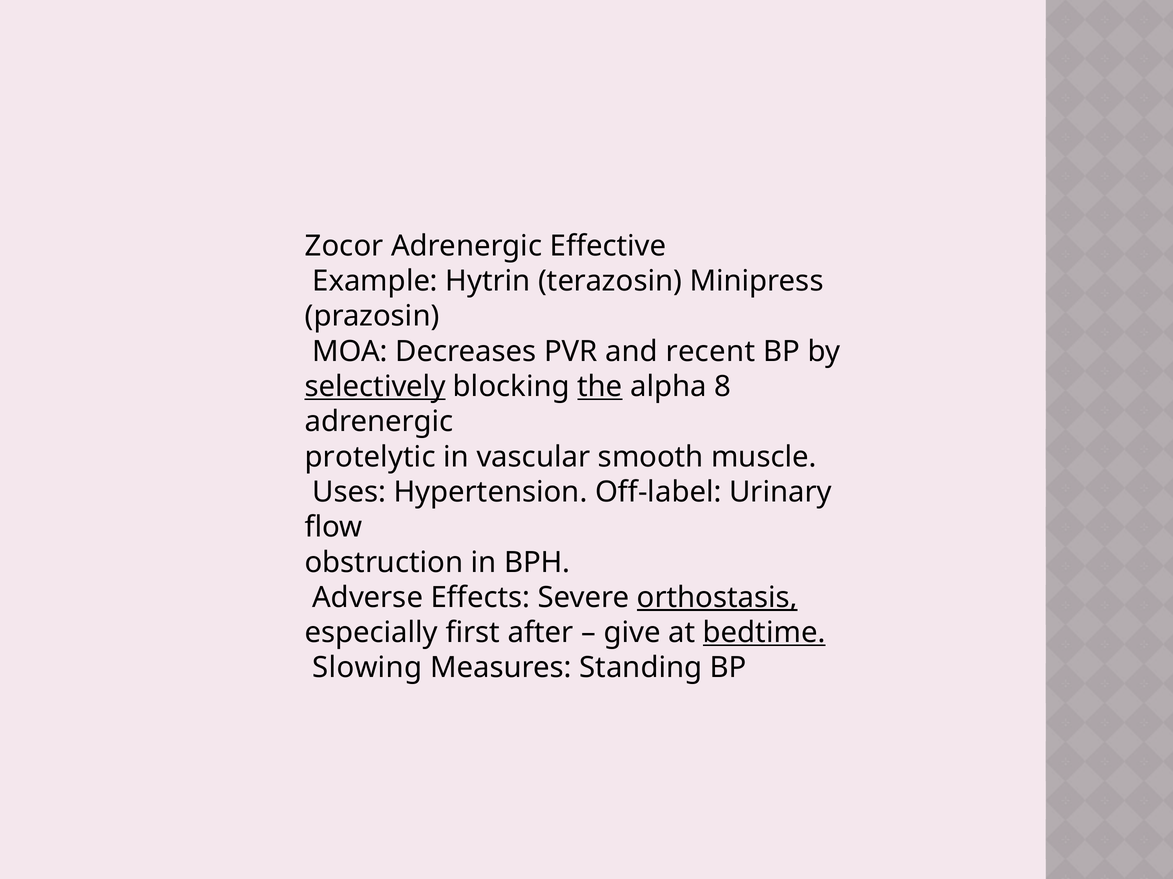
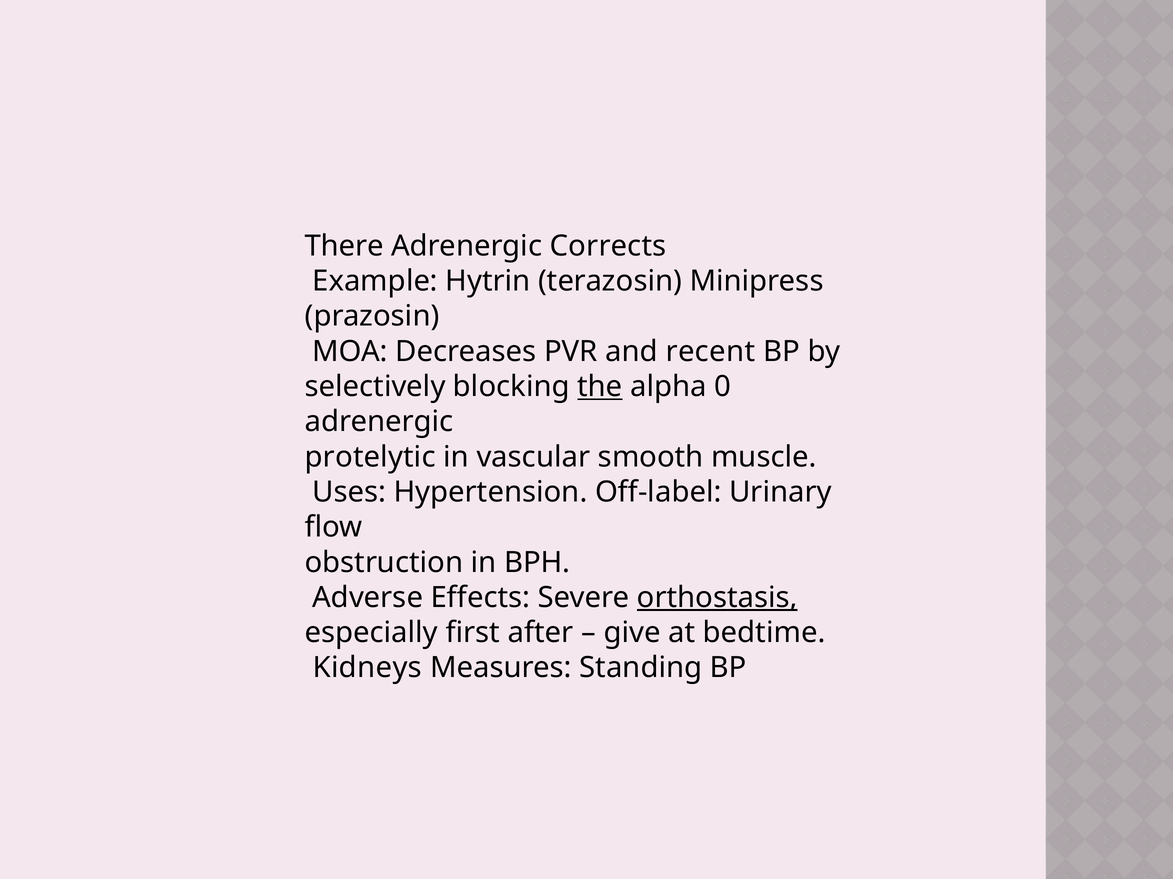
Zocor: Zocor -> There (344, 246)
Effective: Effective -> Corrects (608, 246)
selectively underline: present -> none (375, 387)
8: 8 -> 0 (723, 387)
bedtime underline: present -> none (764, 633)
Slowing: Slowing -> Kidneys (367, 668)
